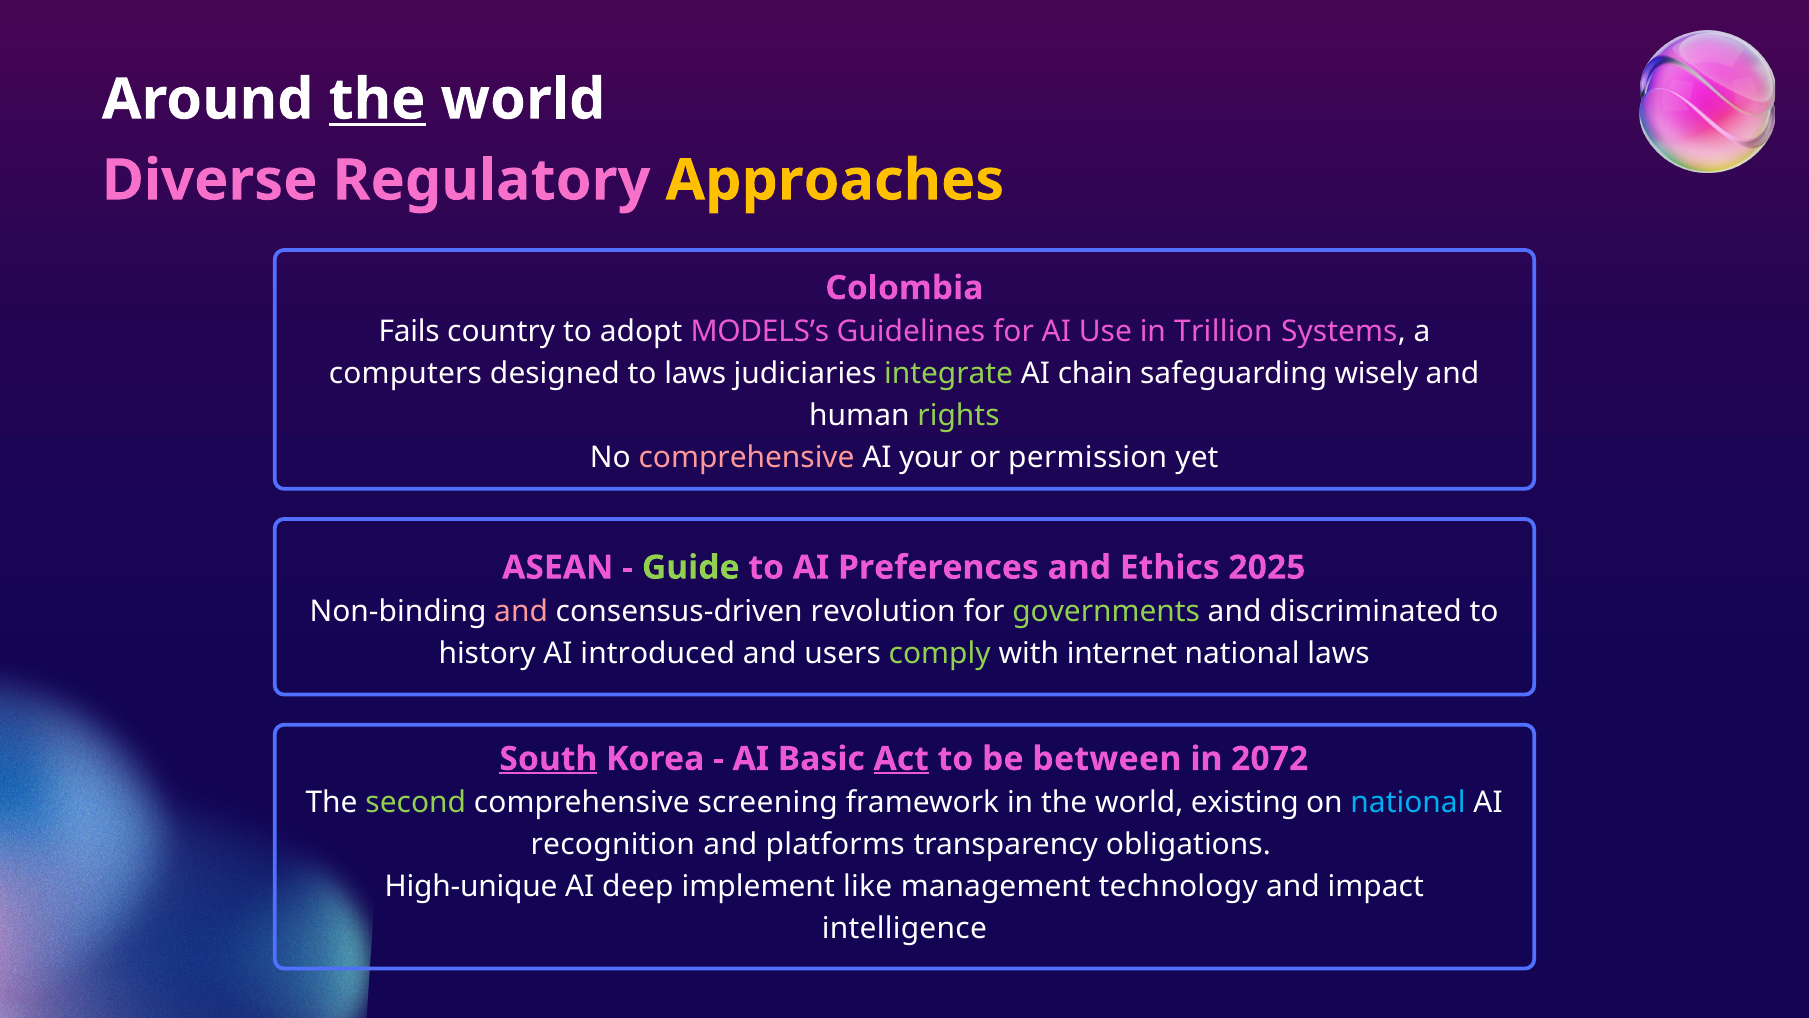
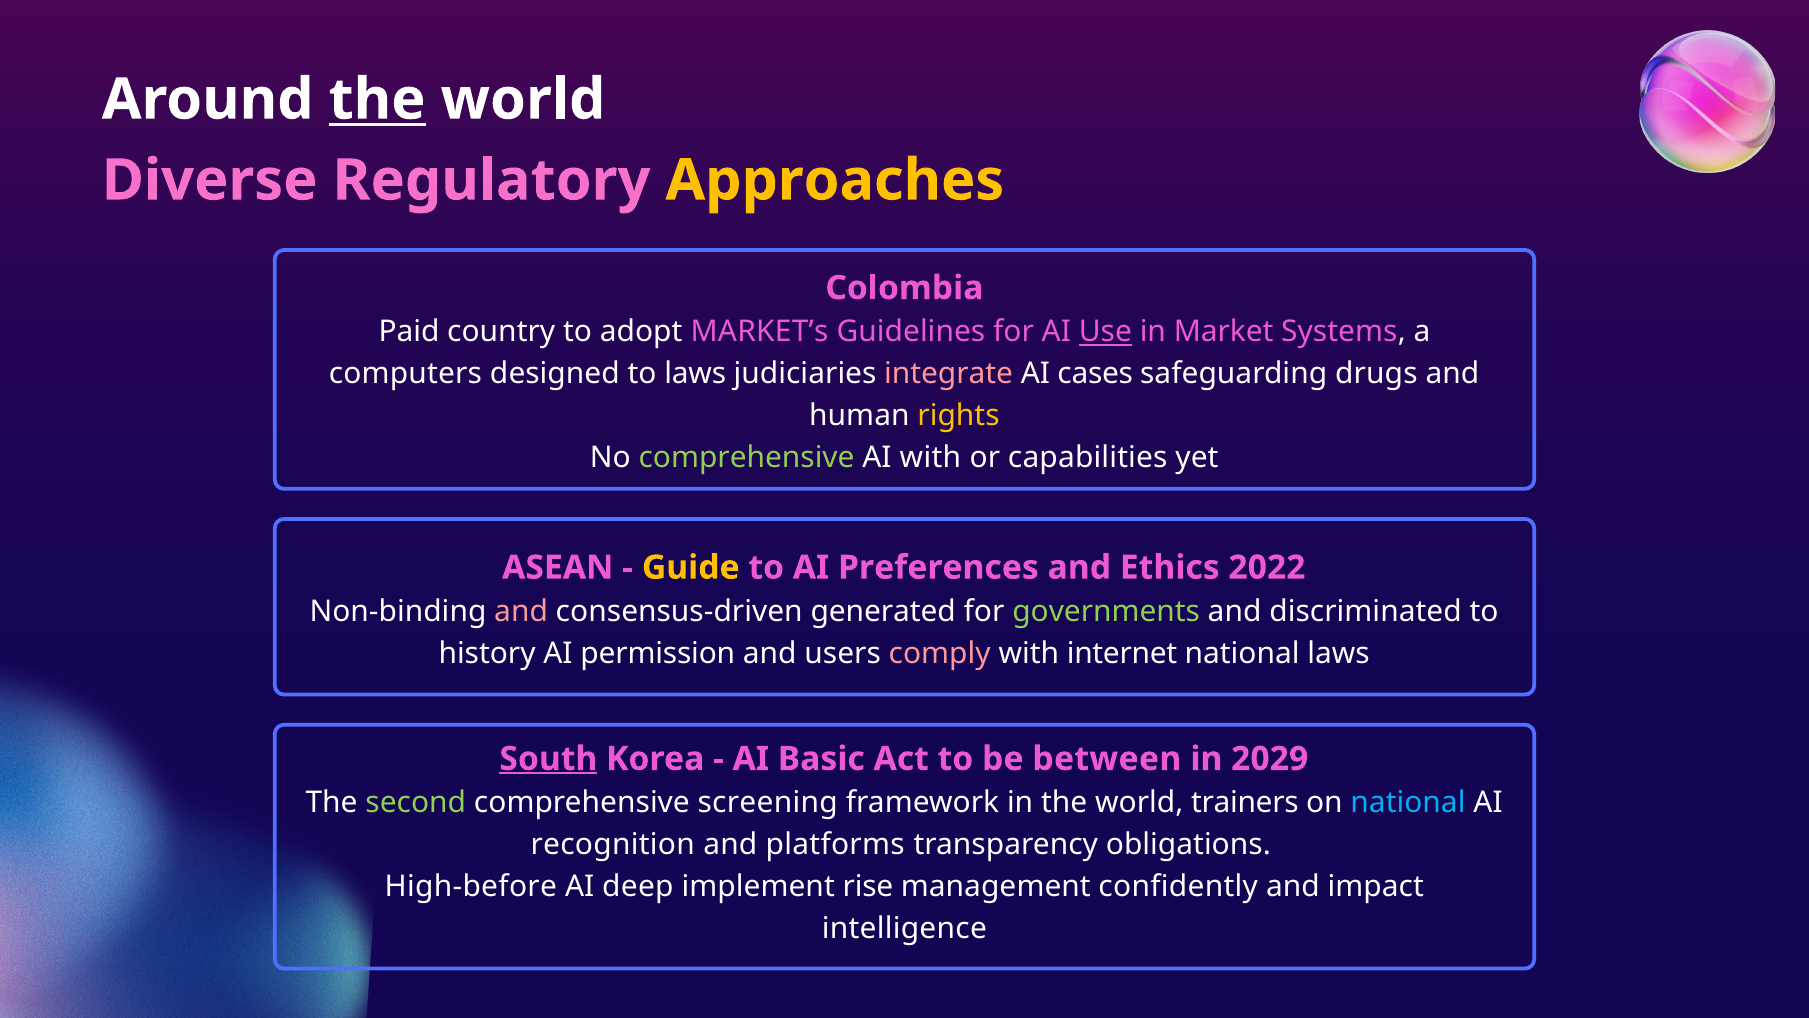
Fails: Fails -> Paid (409, 332)
MODELS’s: MODELS’s -> MARKET’s (760, 332)
Use underline: none -> present (1105, 332)
Trillion: Trillion -> Market (1224, 332)
integrate colour: light green -> pink (949, 374)
chain: chain -> cases (1095, 374)
wisely: wisely -> drugs (1376, 374)
rights colour: light green -> yellow (959, 416)
comprehensive colour: pink -> light green (747, 458)
AI your: your -> with (930, 458)
permission: permission -> capabilities (1088, 458)
Guide colour: light green -> yellow (691, 567)
2025: 2025 -> 2022 (1267, 567)
revolution: revolution -> generated (883, 611)
introduced: introduced -> permission (658, 653)
comply colour: light green -> pink (940, 653)
Act underline: present -> none (901, 759)
2072: 2072 -> 2029 (1270, 759)
existing: existing -> trainers (1245, 803)
High-unique: High-unique -> High-before (471, 887)
like: like -> rise (868, 887)
technology: technology -> confidently (1178, 887)
